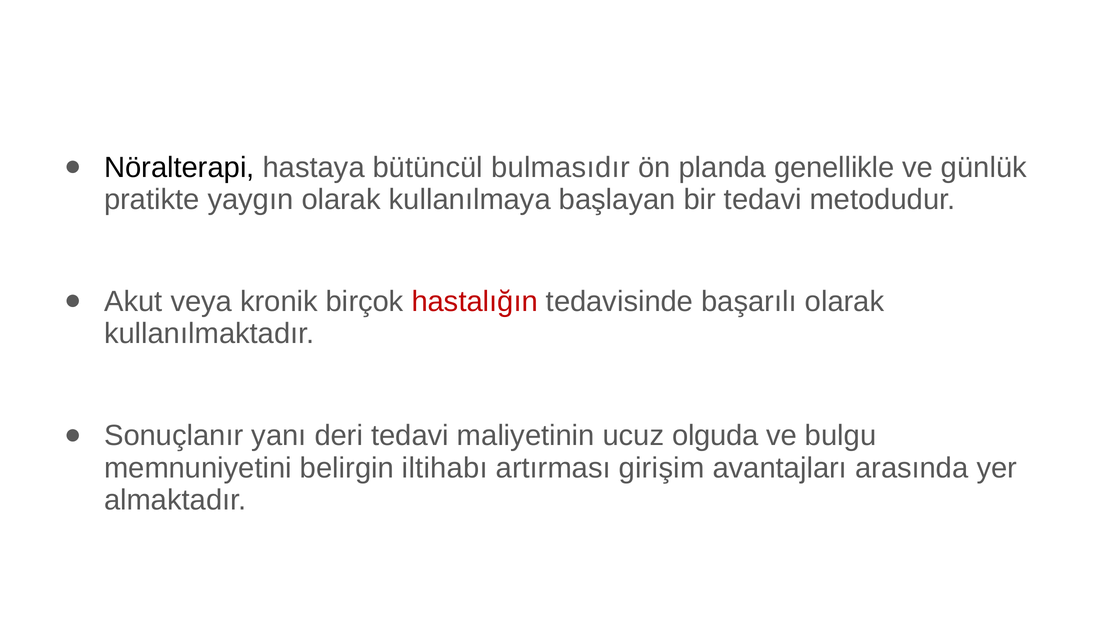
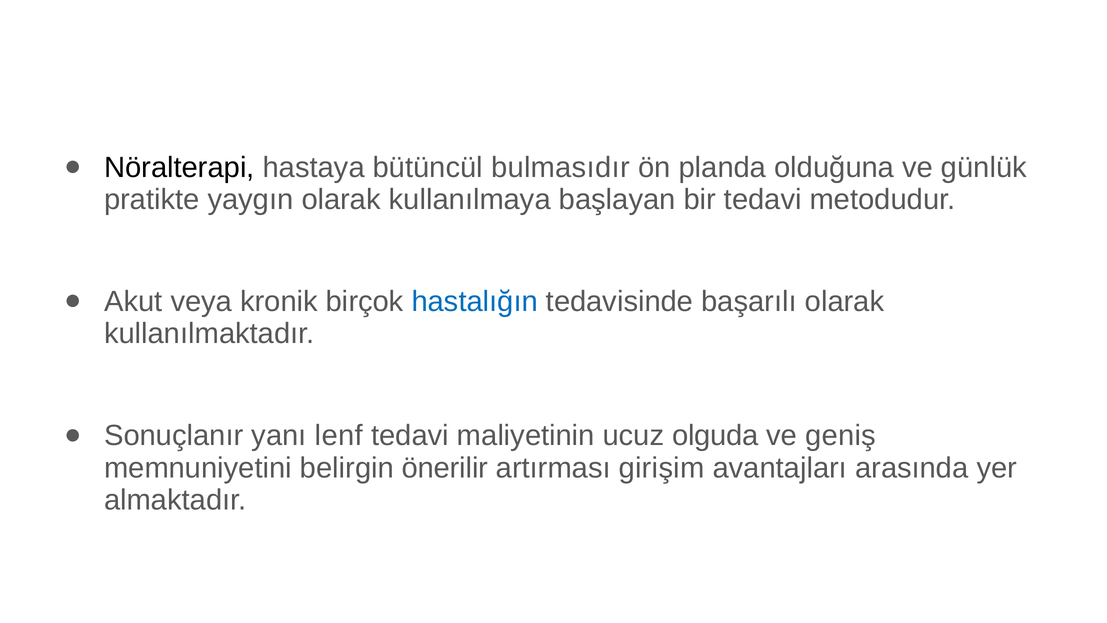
genellikle: genellikle -> olduğuna (834, 167)
hastalığın colour: red -> blue (475, 301)
deri: deri -> lenf (339, 436)
bulgu: bulgu -> geniş (841, 436)
iltihabı: iltihabı -> önerilir (445, 468)
